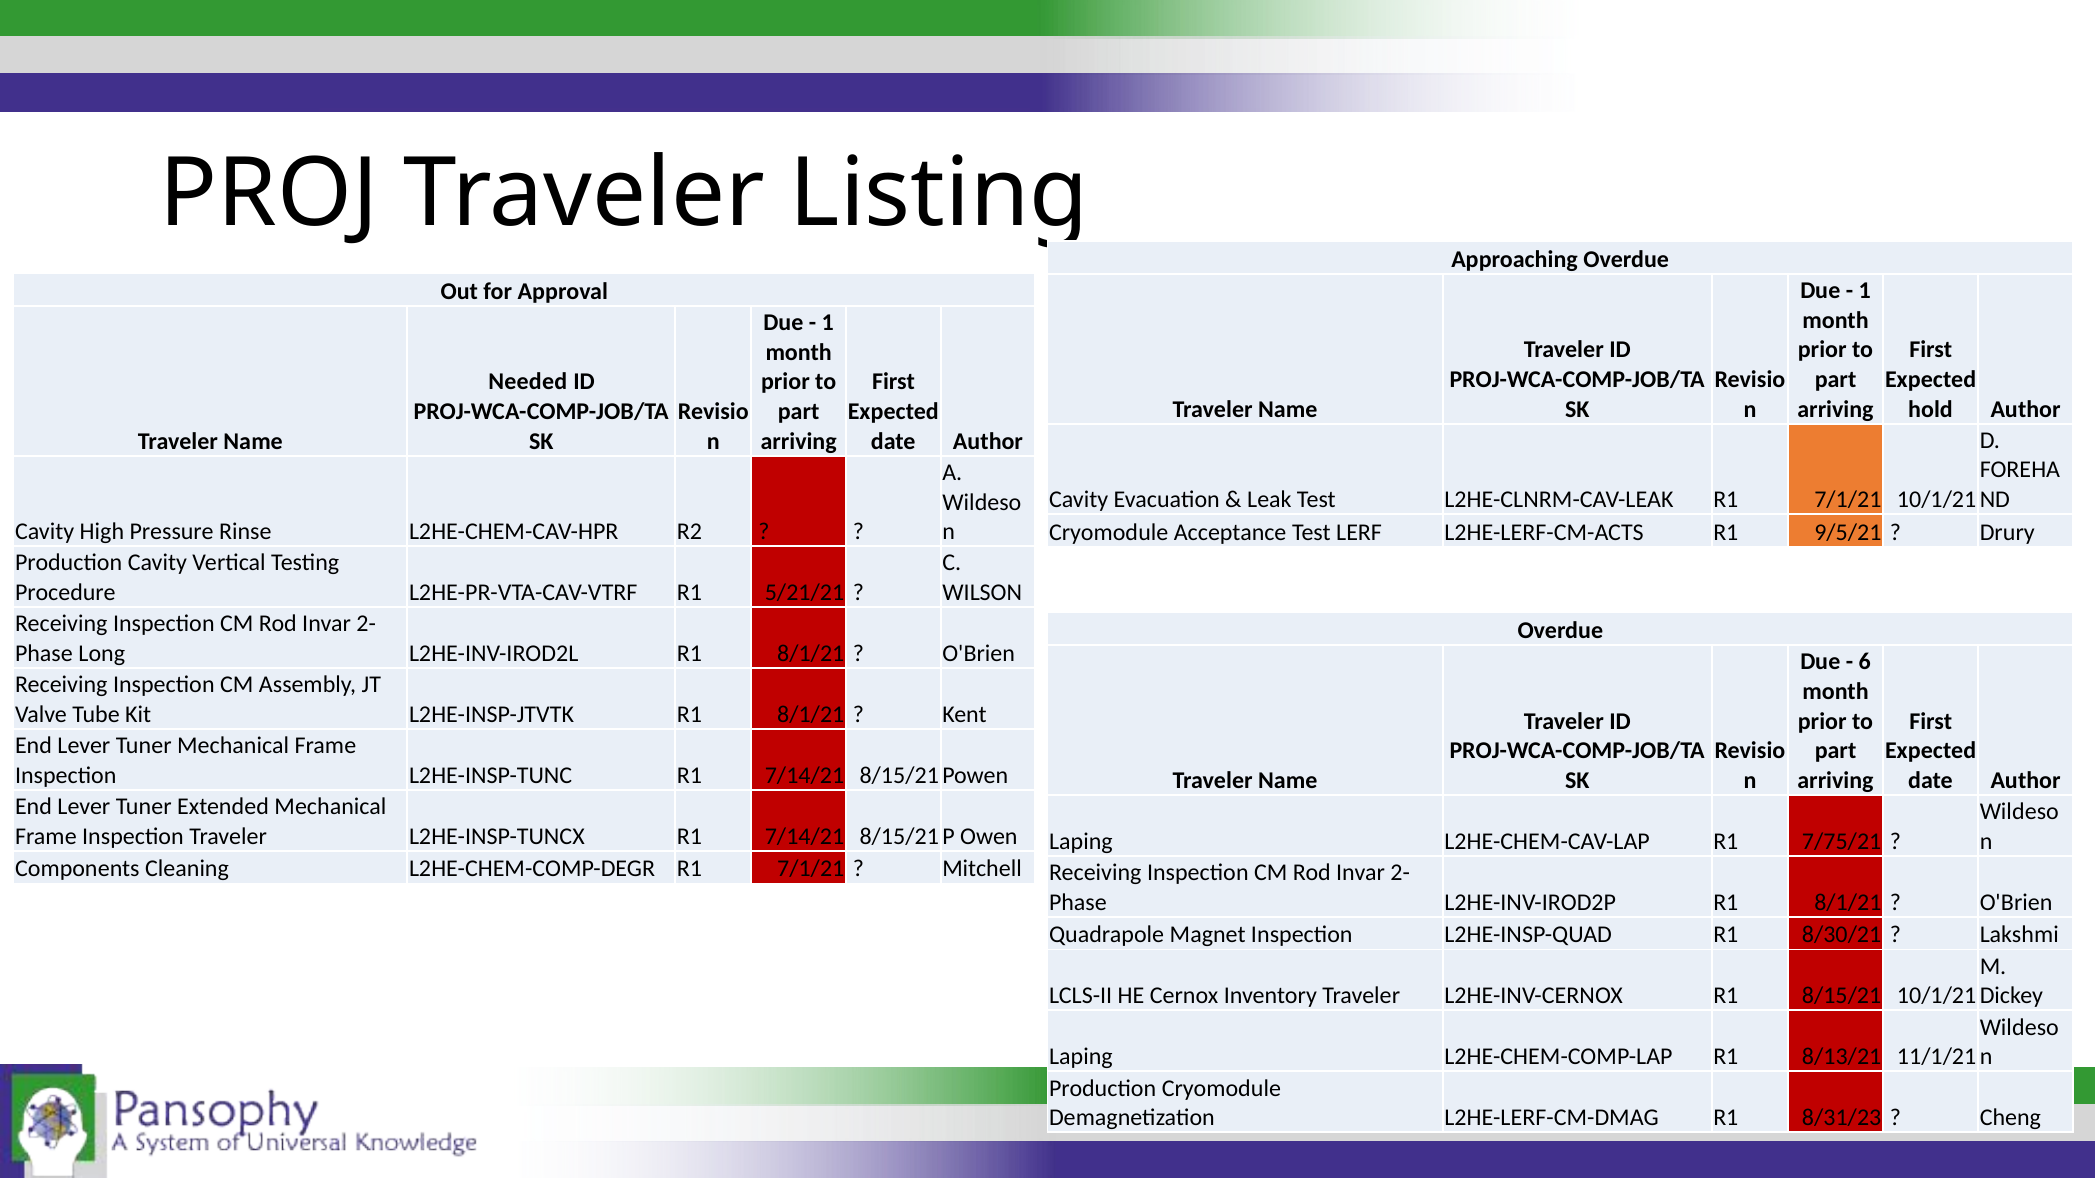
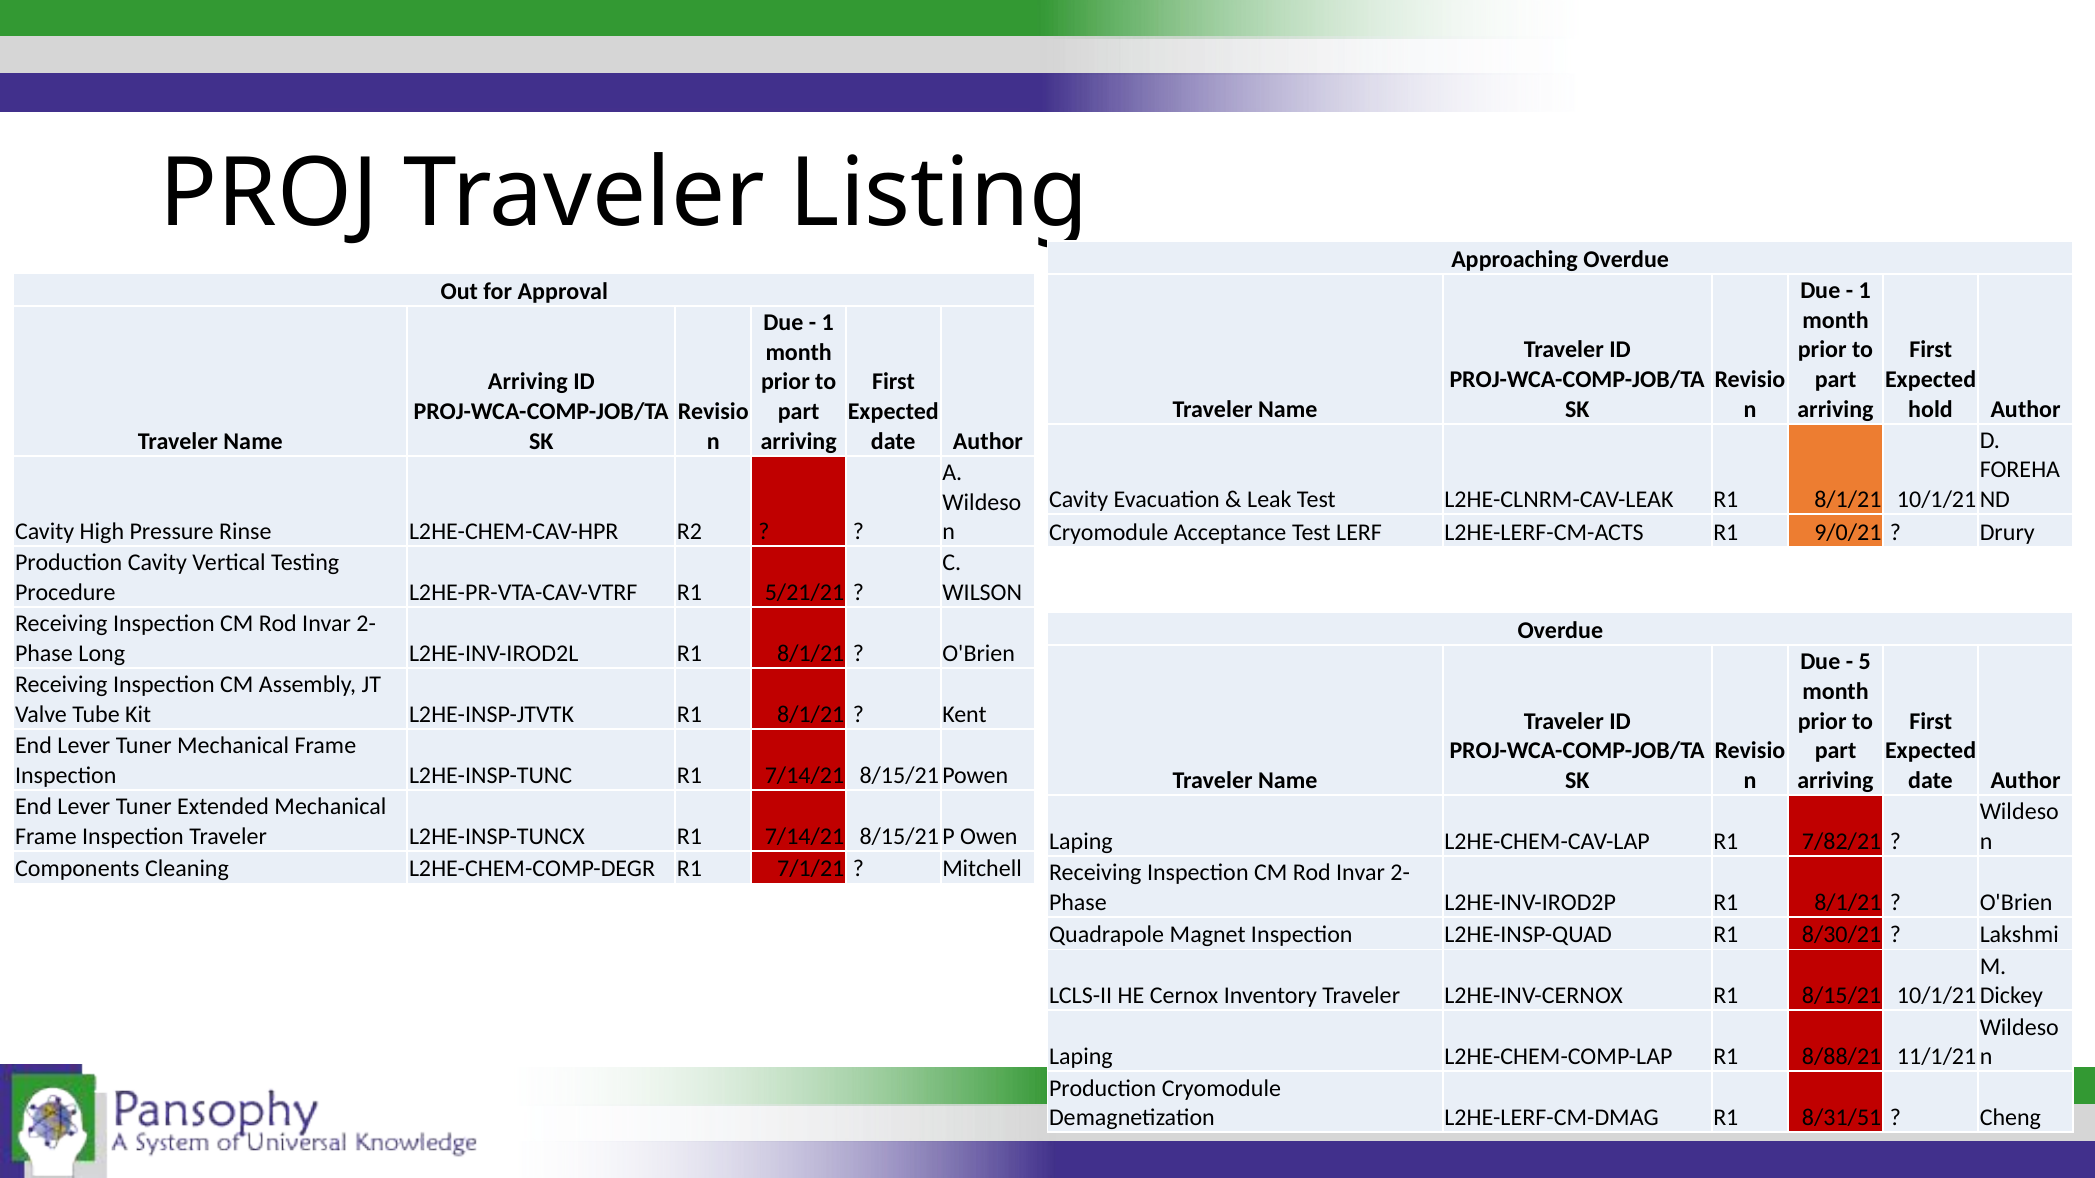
Needed: Needed -> Arriving (528, 382)
L2HE-CLNRM-CAV-LEAK R1 7/1/21: 7/1/21 -> 8/1/21 (1848, 500)
9/5/21: 9/5/21 -> 9/0/21 (1848, 533)
6: 6 -> 5 (1865, 662)
7/75/21: 7/75/21 -> 7/82/21 (1842, 842)
8/13/21: 8/13/21 -> 8/88/21 (1842, 1057)
8/31/23: 8/31/23 -> 8/31/51 (1842, 1118)
